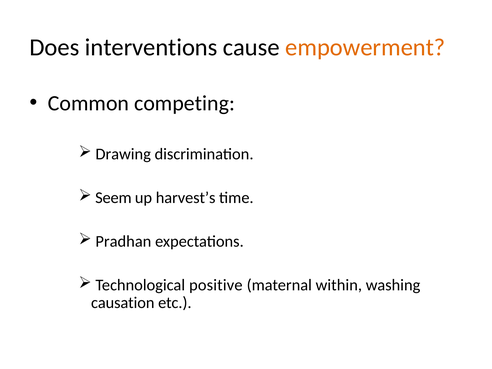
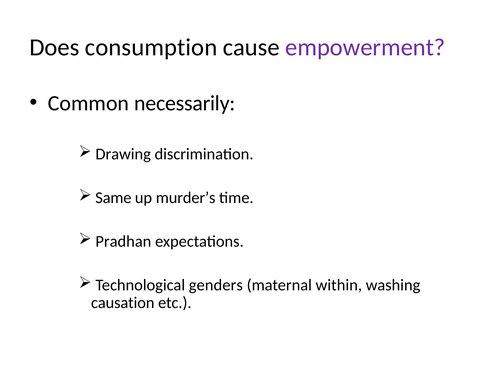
interventions: interventions -> consumption (151, 47)
empowerment colour: orange -> purple (365, 47)
competing: competing -> necessarily (185, 103)
Seem: Seem -> Same (113, 198)
harvest’s: harvest’s -> murder’s (186, 198)
positive: positive -> genders (216, 285)
